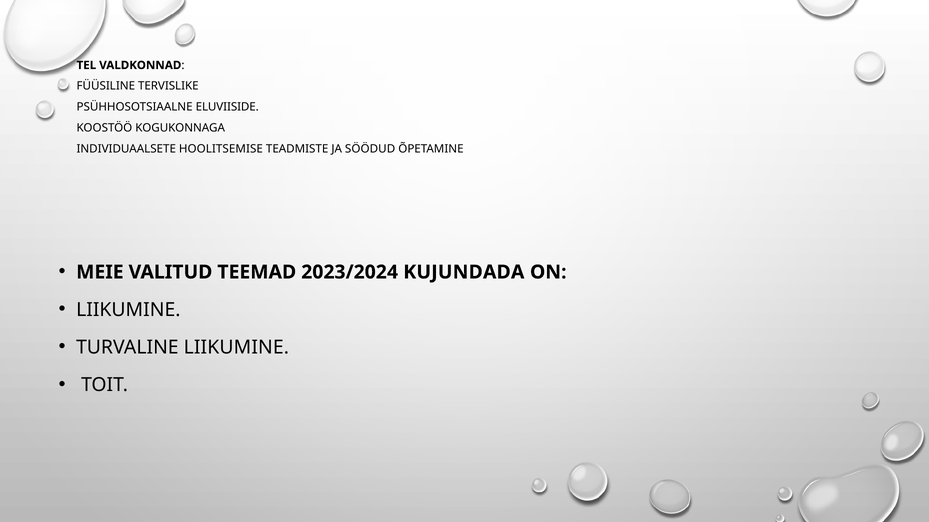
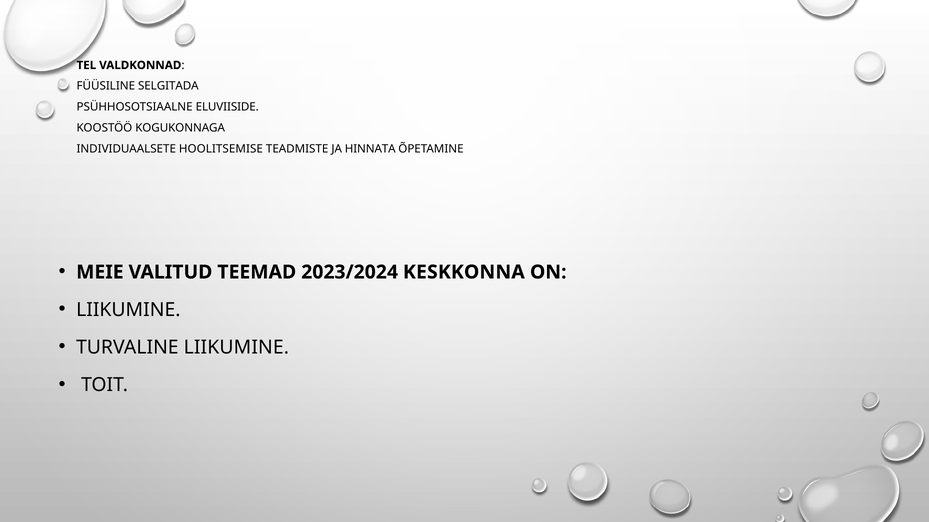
TERVISLIKE: TERVISLIKE -> SELGITADA (168, 86)
SÖÖDUD: SÖÖDUD -> HINNATA (370, 149)
KUJUNDADA: KUJUNDADA -> KESKKONNA (464, 272)
